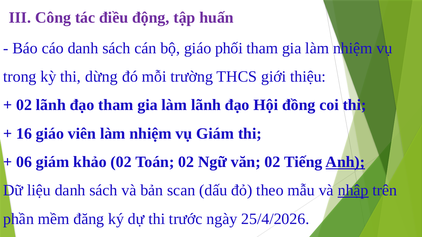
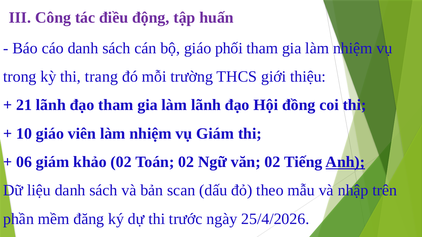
dừng: dừng -> trang (101, 77)
02: 02 -> 21 (24, 105)
16: 16 -> 10 (24, 134)
nhập underline: present -> none (353, 191)
